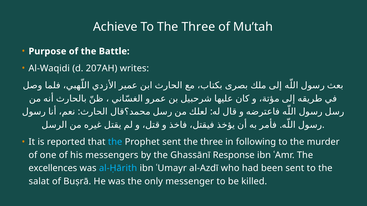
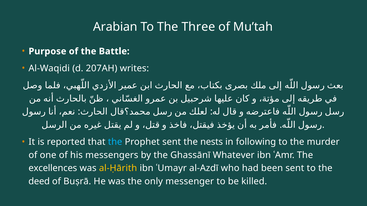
Achieve: Achieve -> Arabian (115, 27)
sent the three: three -> nests (212, 142)
Response: Response -> Whatever (234, 155)
al-Ḥārith colour: light blue -> yellow (118, 169)
salat: salat -> deed (39, 182)
